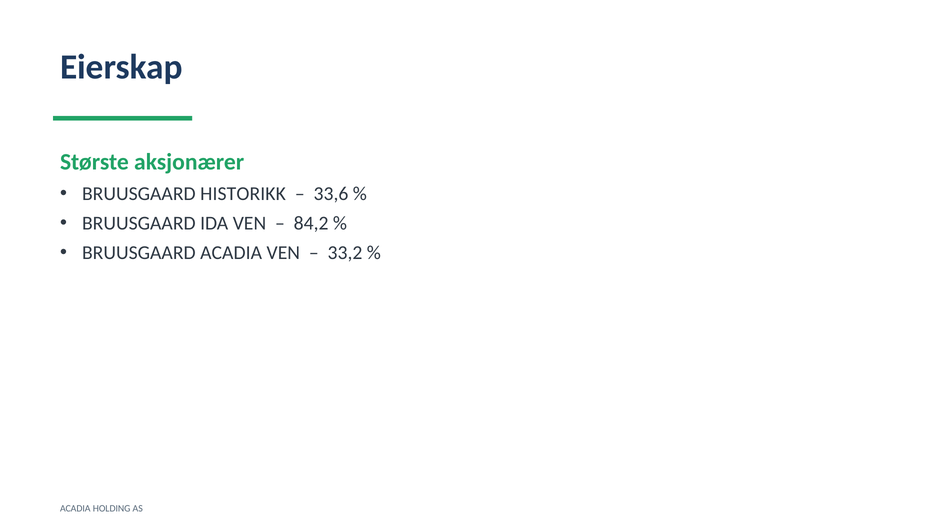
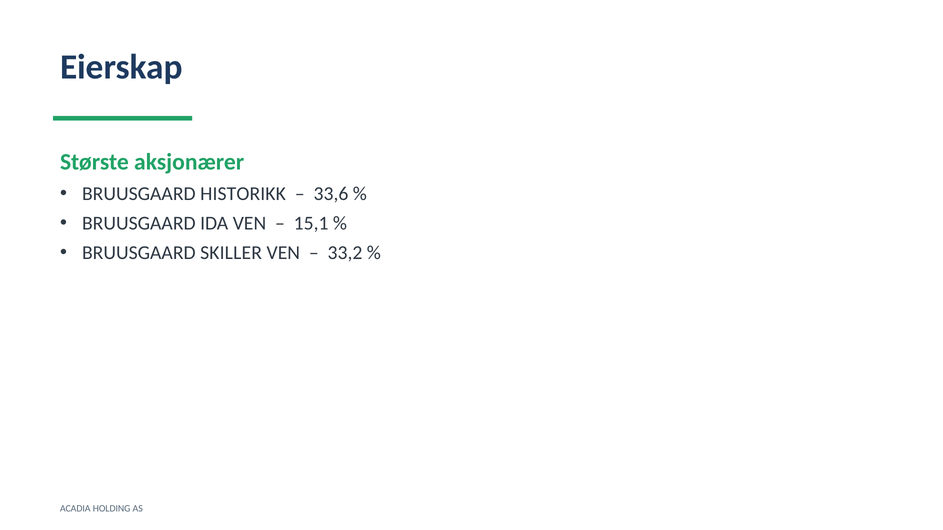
84,2: 84,2 -> 15,1 (311, 223)
BRUUSGAARD ACADIA: ACADIA -> SKILLER (231, 253)
